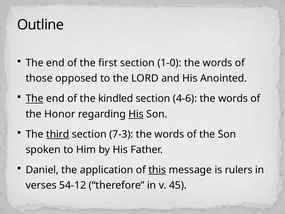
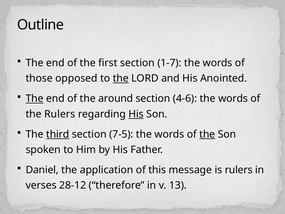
1-0: 1-0 -> 1-7 (169, 63)
the underline: none -> present (121, 78)
kindled: kindled -> around (116, 98)
the Honor: Honor -> Rulers (60, 114)
7-3: 7-3 -> 7-5 (121, 134)
the underline: none -> present (207, 134)
this underline: present -> none (157, 170)
54-12: 54-12 -> 28-12 (73, 185)
45: 45 -> 13 (178, 185)
